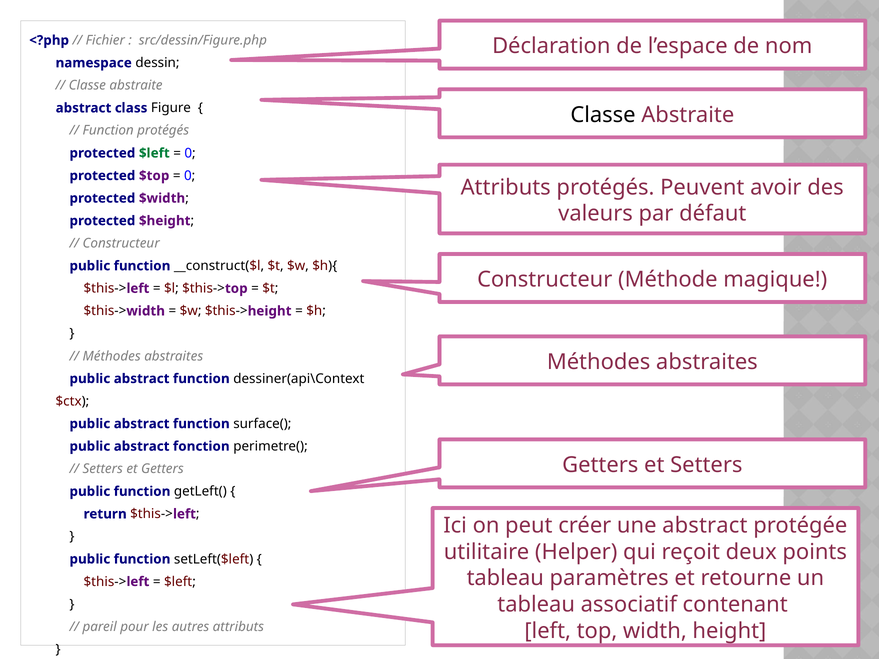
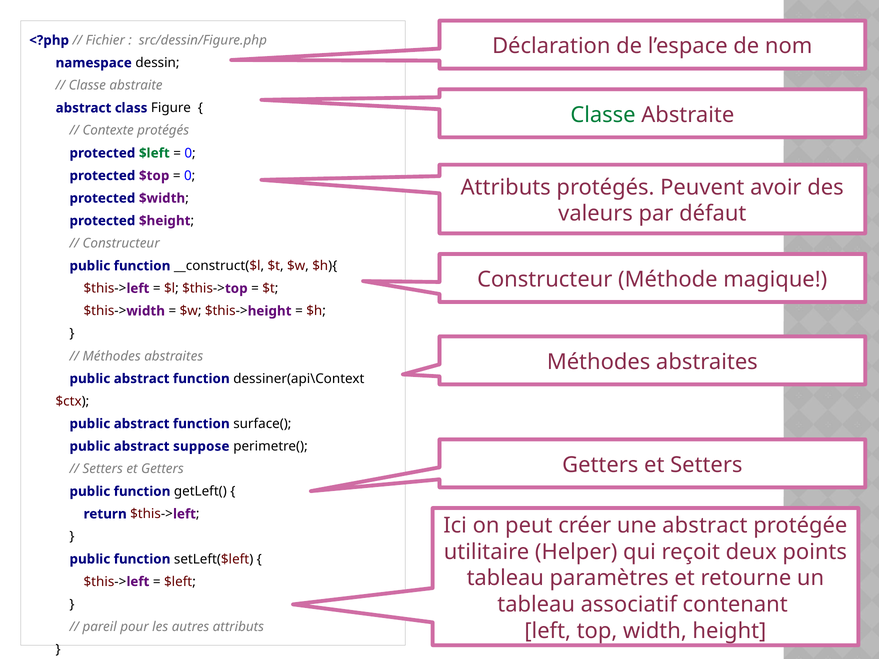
Classe colour: black -> green (603, 115)
Function: Function -> Contexte (108, 131)
fonction: fonction -> suppose (201, 446)
